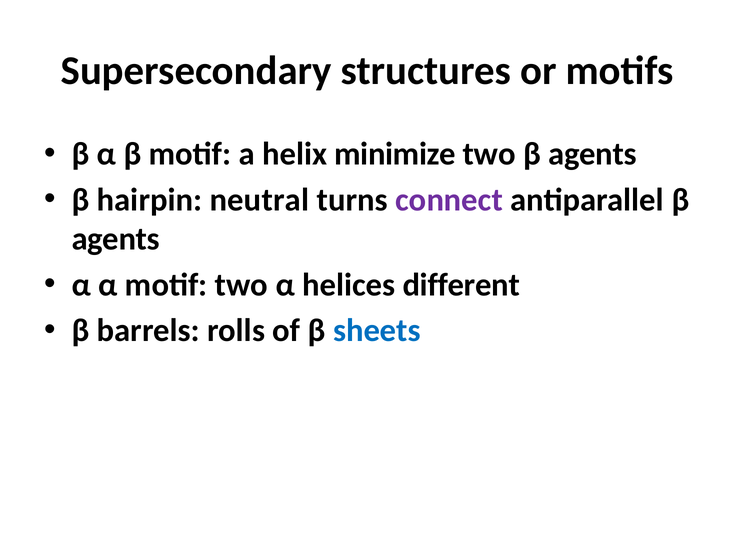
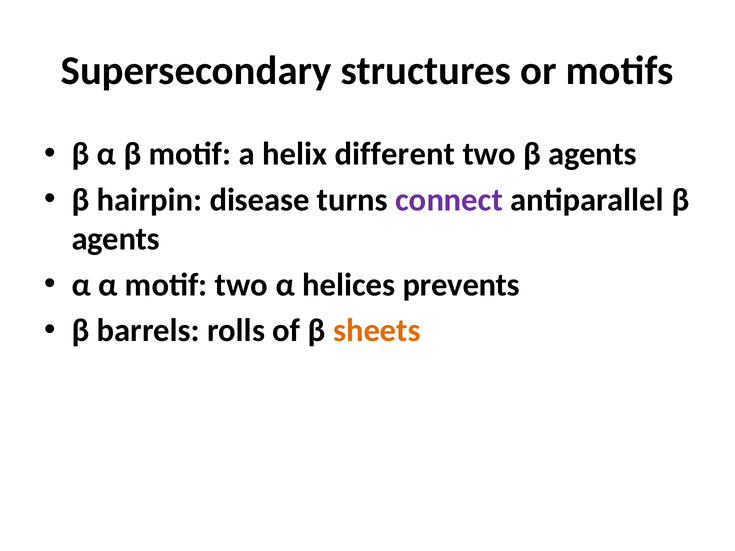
minimize: minimize -> different (395, 154)
neutral: neutral -> disease (260, 200)
different: different -> prevents (461, 285)
sheets colour: blue -> orange (377, 331)
